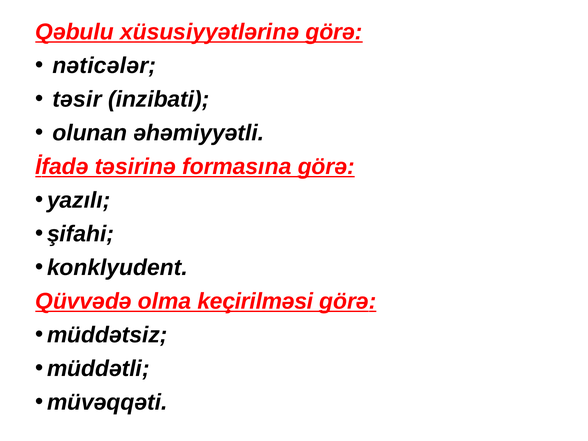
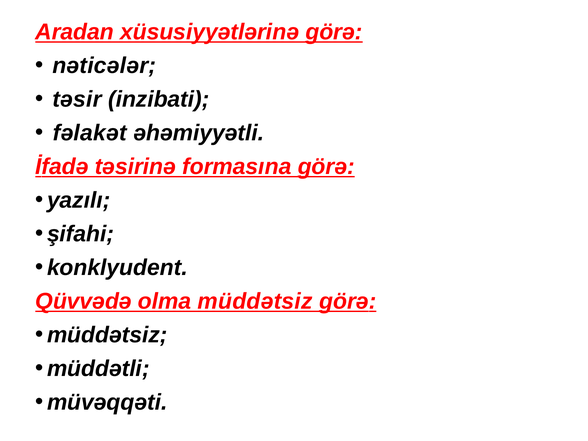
Qəbulu: Qəbulu -> Aradan (75, 32)
olunan: olunan -> fəlakət (90, 133)
olma keçirilməsi: keçirilməsi -> müddətsiz (255, 301)
